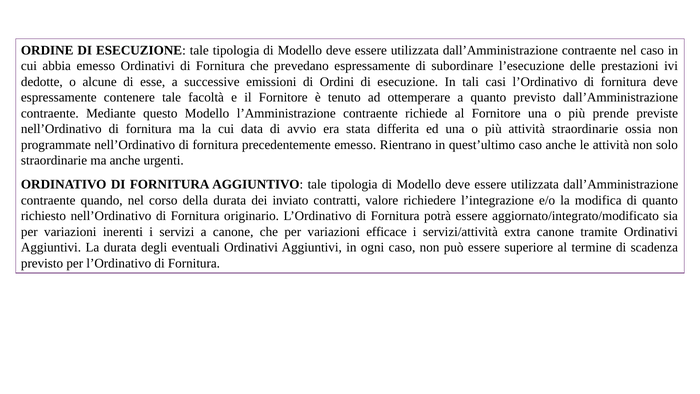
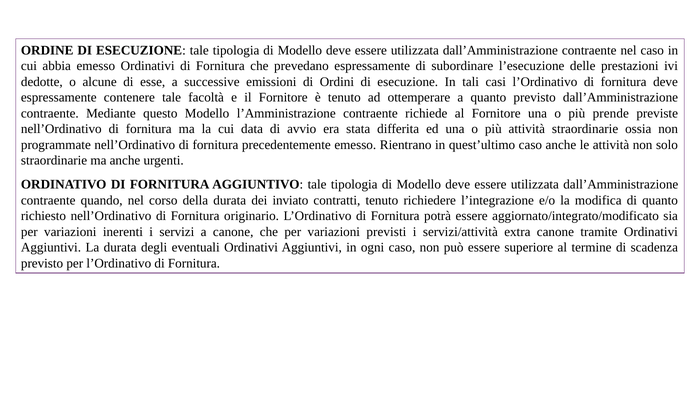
contratti valore: valore -> tenuto (382, 200)
efficace: efficace -> previsti (386, 232)
